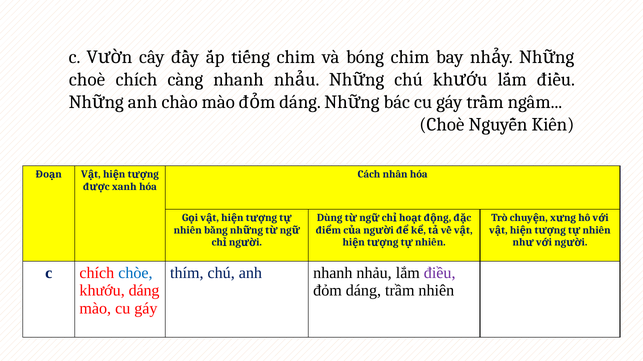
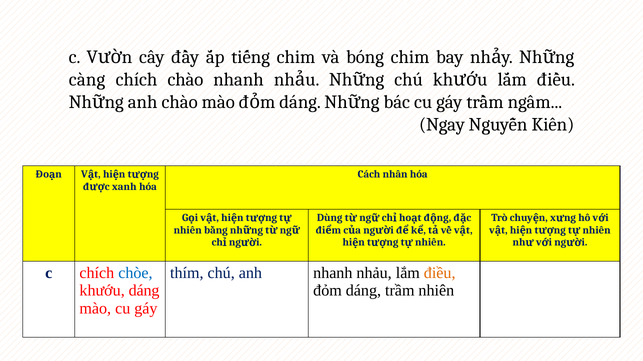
choè: choè -> càng (87, 80)
chích càng: càng -> chào (185, 80)
Choè: Choè -> Ngay (442, 125)
điều colour: purple -> orange (440, 273)
